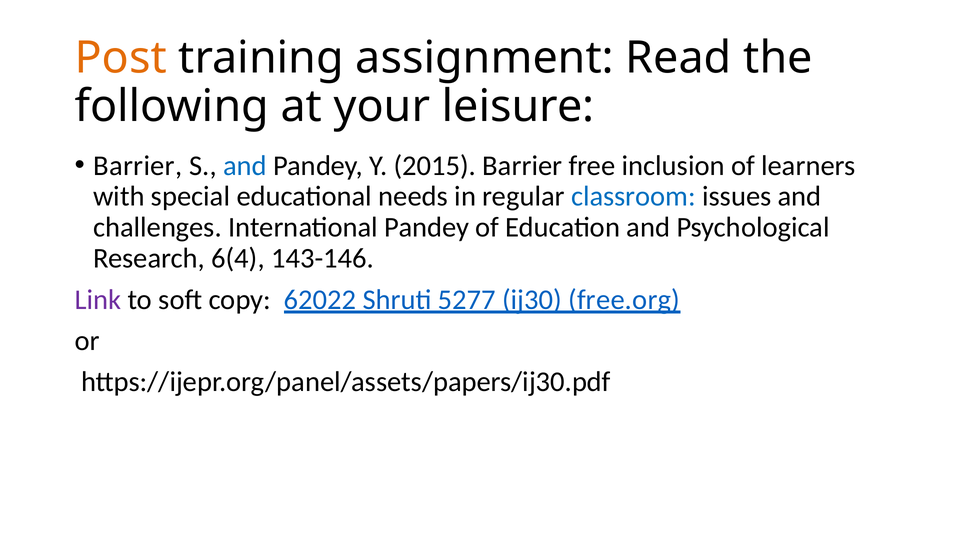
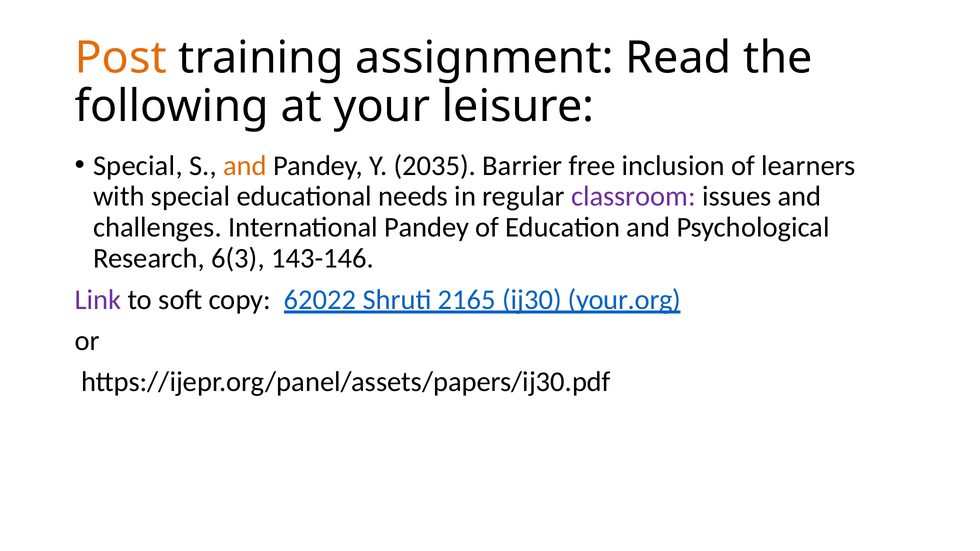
Barrier: Barrier -> Special (138, 166)
and colour: blue -> orange (245, 166)
2015: 2015 -> 2035 (435, 166)
classroom colour: blue -> purple (633, 197)
6(4: 6(4 -> 6(3 (238, 258)
5277: 5277 -> 2165 (467, 300)
free.org: free.org -> your.org (624, 300)
